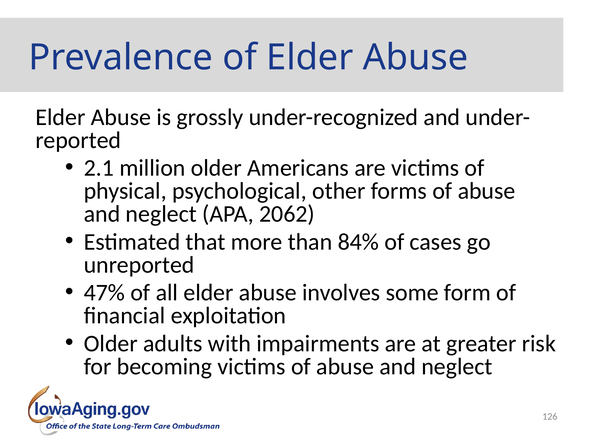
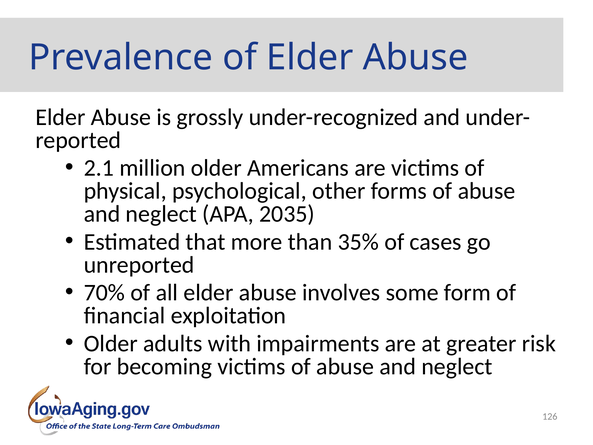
2062: 2062 -> 2035 (287, 214)
84%: 84% -> 35% (358, 242)
47%: 47% -> 70% (104, 293)
